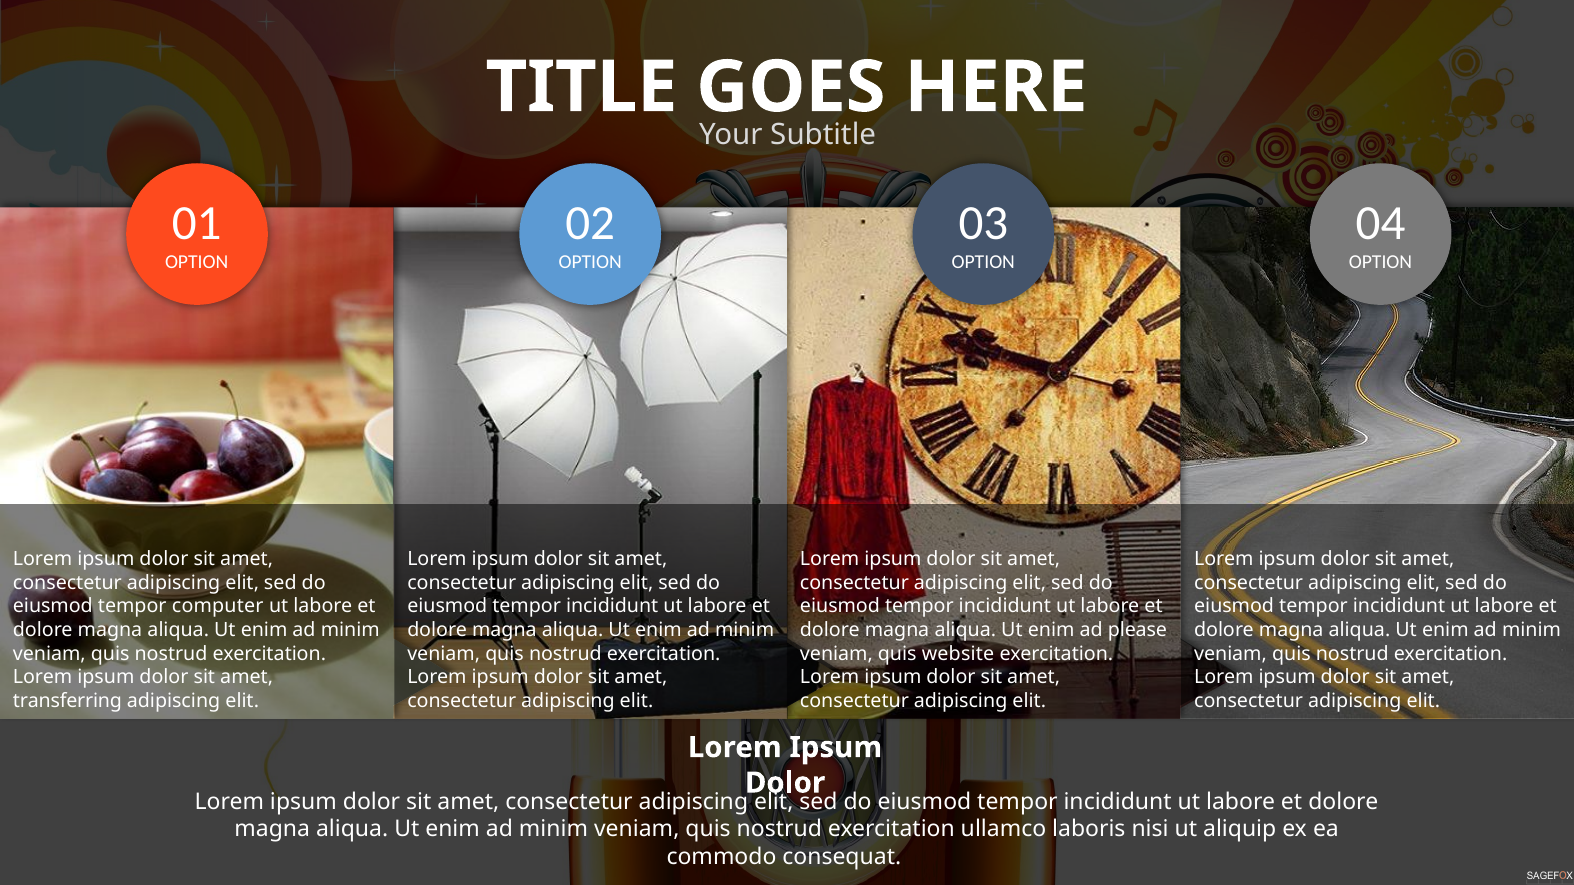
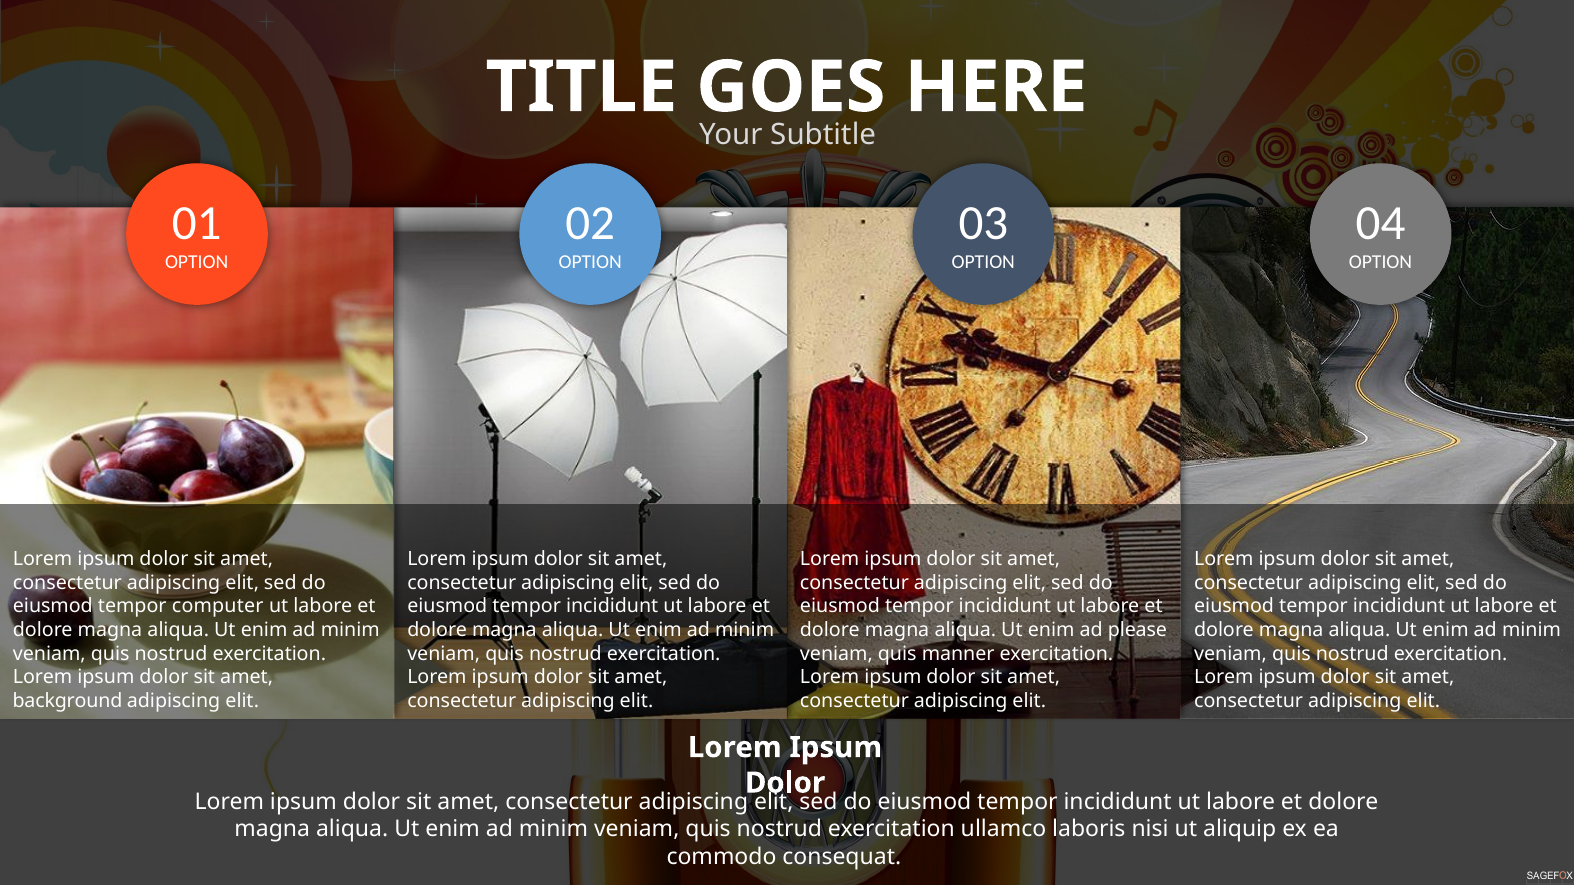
website: website -> manner (958, 654)
transferring: transferring -> background (67, 701)
